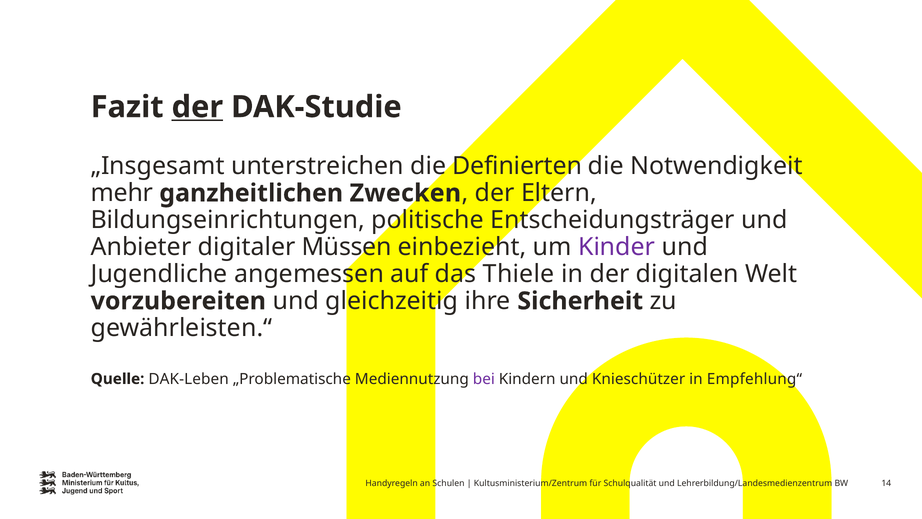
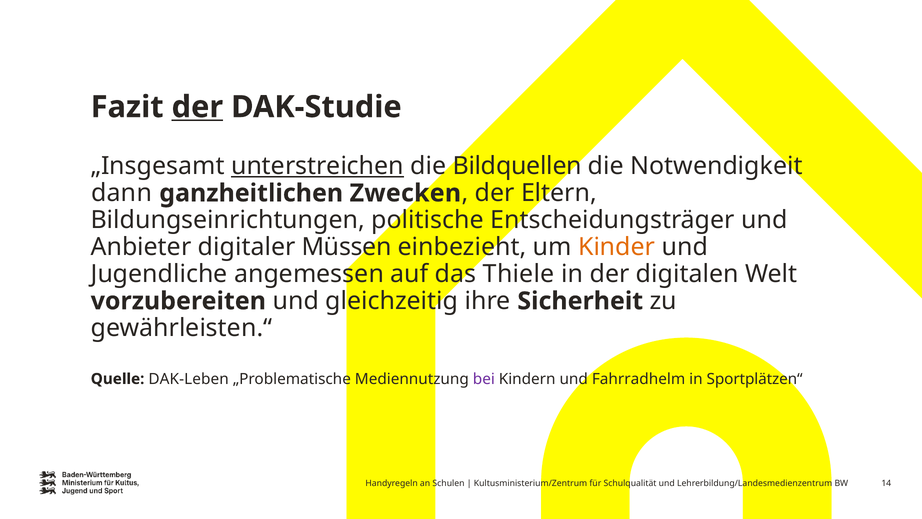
unterstreichen underline: none -> present (317, 166)
Definierten: Definierten -> Bildquellen (517, 166)
mehr: mehr -> dann (122, 193)
Kinder colour: purple -> orange (617, 247)
Knieschützer: Knieschützer -> Fahrradhelm (639, 379)
Empfehlung“: Empfehlung“ -> Sportplätzen“ (755, 379)
